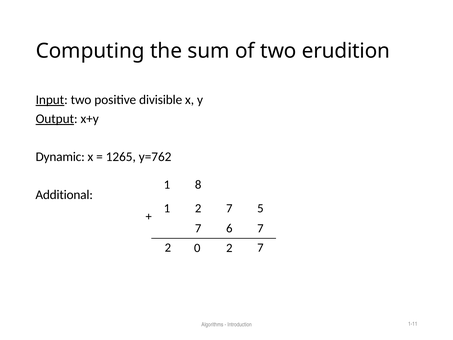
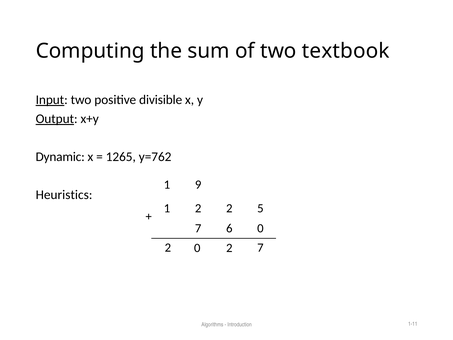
erudition: erudition -> textbook (346, 51)
8: 8 -> 9 (198, 184)
Additional: Additional -> Heuristics (64, 195)
1 2 7: 7 -> 2 (229, 208)
6 7: 7 -> 0 (260, 228)
